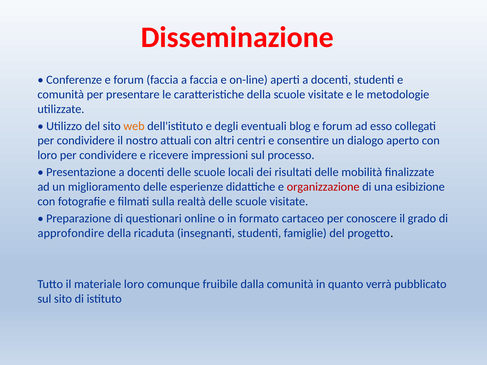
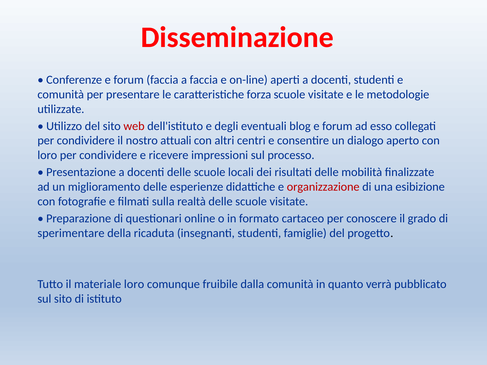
caratteristiche della: della -> forza (259, 94)
web colour: orange -> red (134, 126)
approfondire: approfondire -> sperimentare (71, 233)
